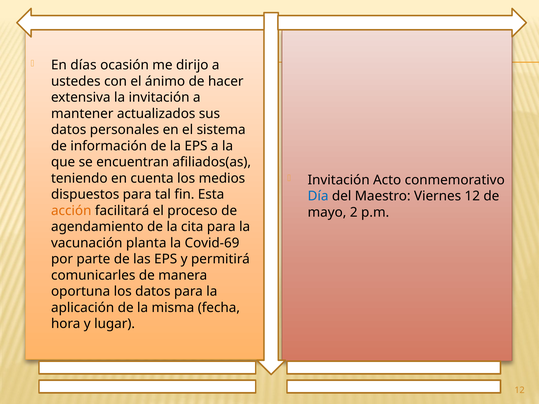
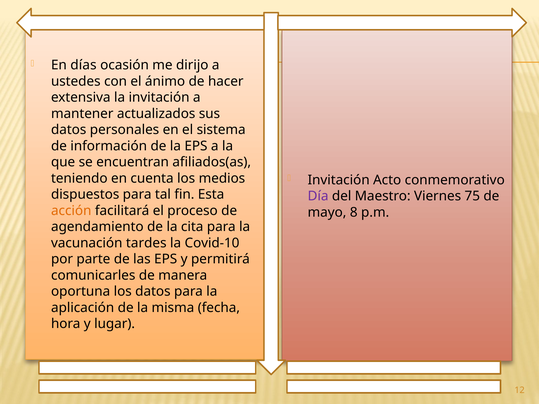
Día colour: blue -> purple (318, 196)
Viernes 12: 12 -> 75 (472, 196)
2: 2 -> 8 (354, 212)
planta: planta -> tardes (146, 243)
Covid-69: Covid-69 -> Covid-10 (212, 243)
